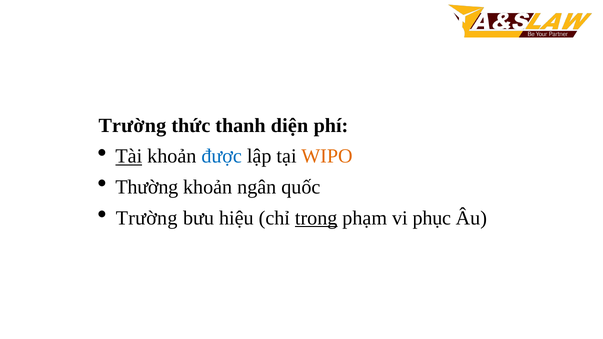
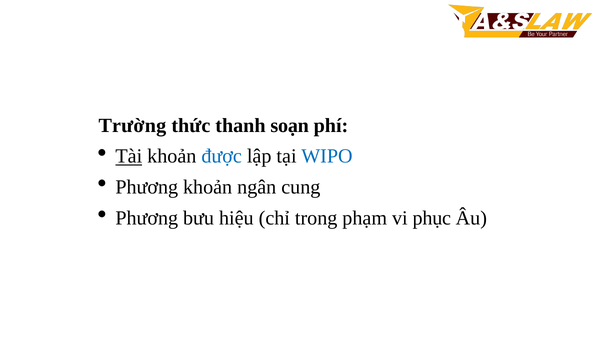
diện: diện -> soạn (290, 126)
WIPO colour: orange -> blue (327, 156)
Thường: Thường -> Phương (147, 187)
quốc: quốc -> cung (301, 187)
Trường: Trường -> Phương (147, 218)
trong underline: present -> none (316, 218)
